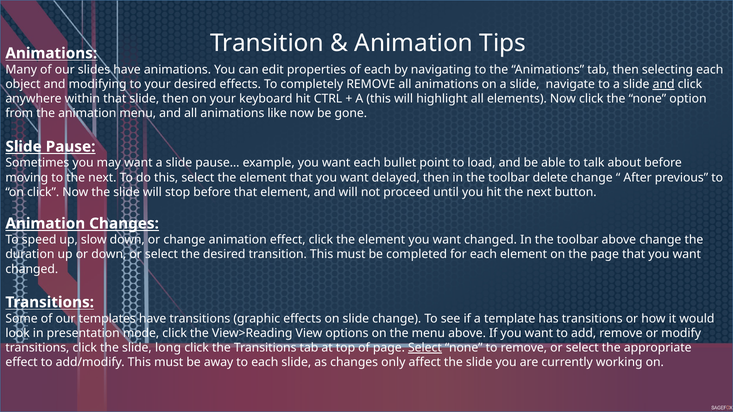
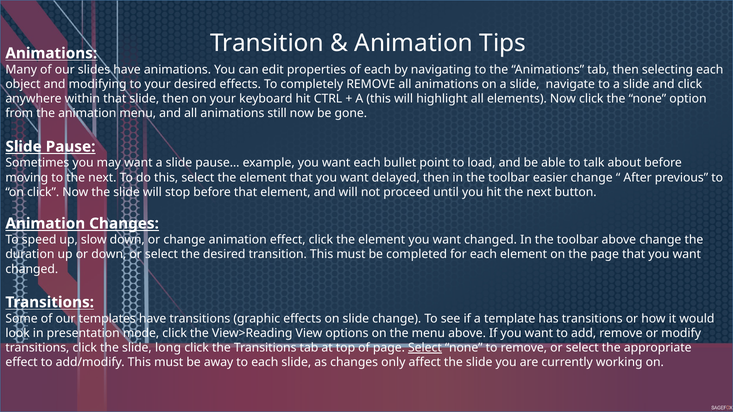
and underline: present -> none (664, 84)
like: like -> still (277, 114)
delete: delete -> easier (550, 178)
